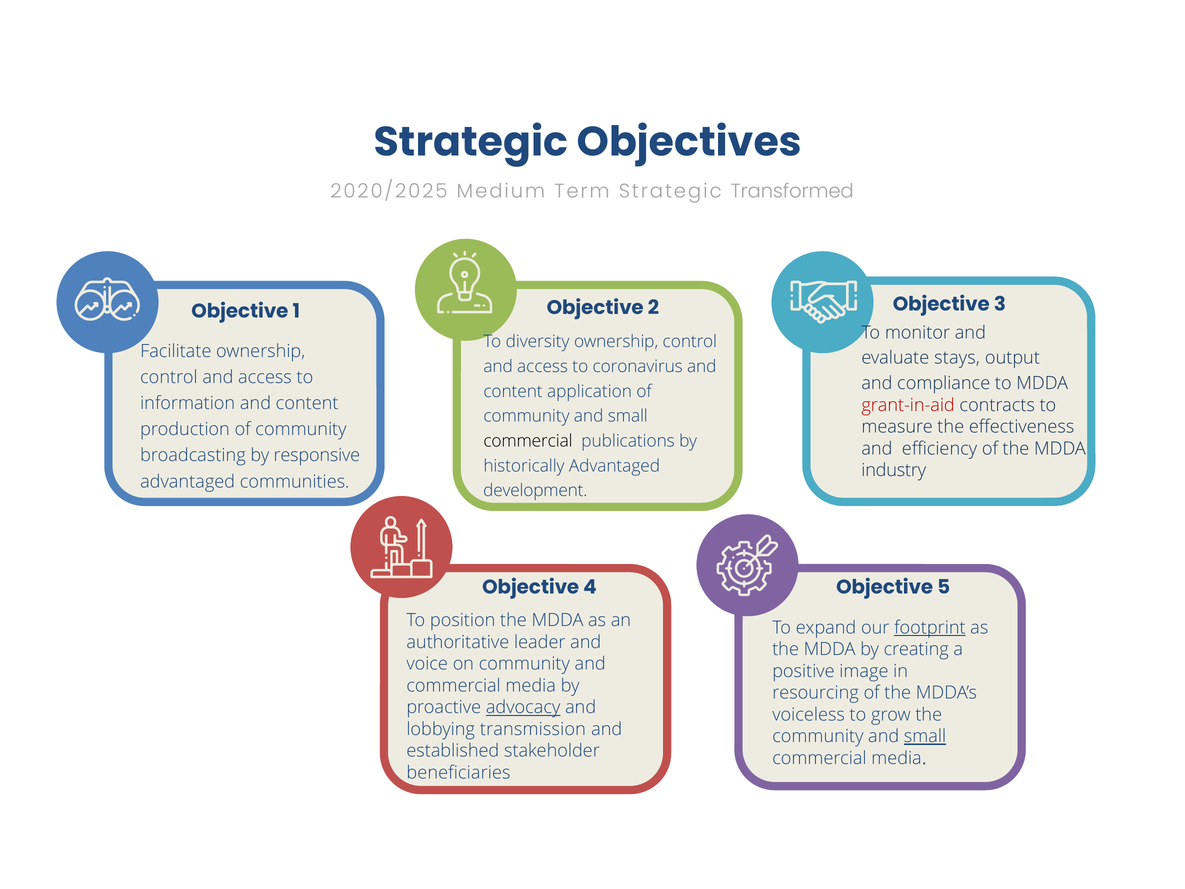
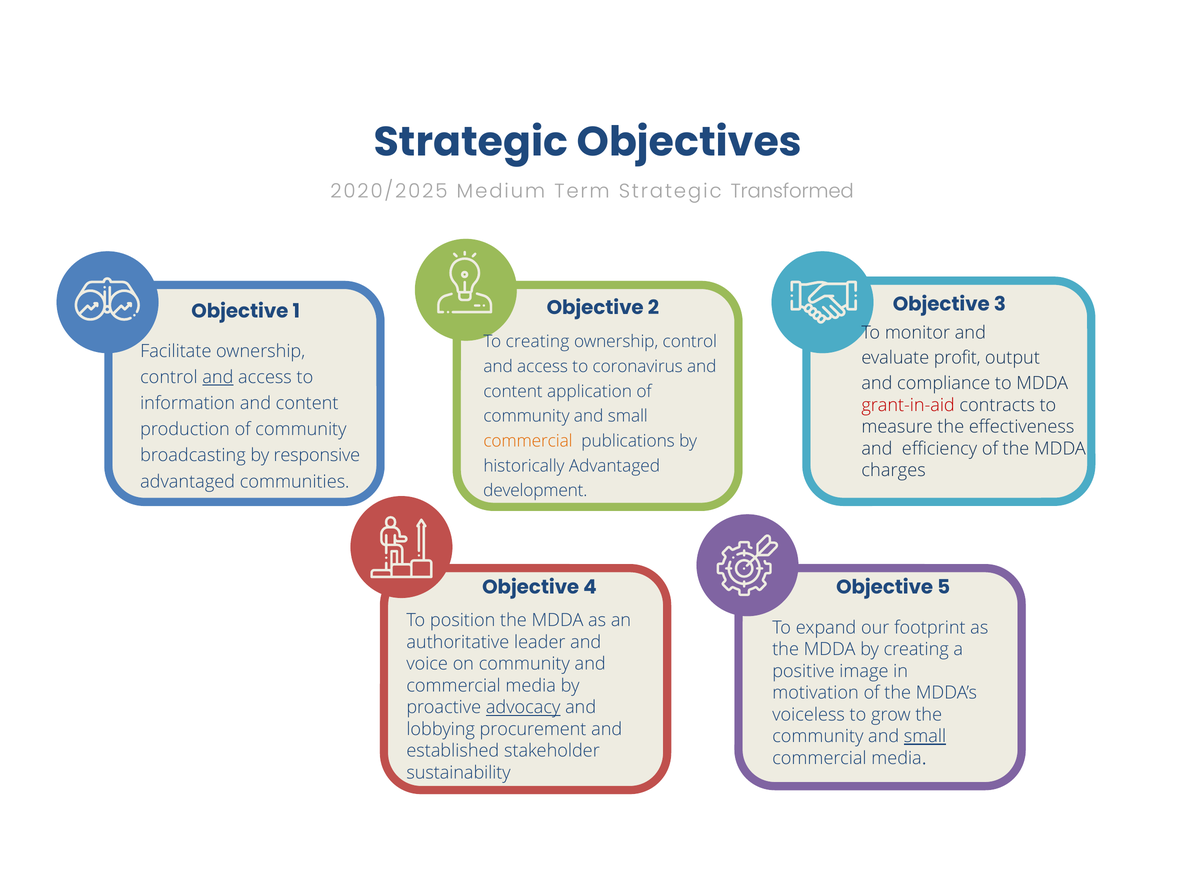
To diversity: diversity -> creating (538, 342)
stays: stays -> profit (957, 358)
and underline: none -> present (218, 377)
commercial colour: black -> orange (528, 441)
industry: industry -> charges (894, 470)
footprint underline: present -> none (930, 628)
resourcing: resourcing -> motivation (816, 693)
transmission: transmission -> procurement (533, 729)
beneficiaries: beneficiaries -> sustainability (459, 773)
